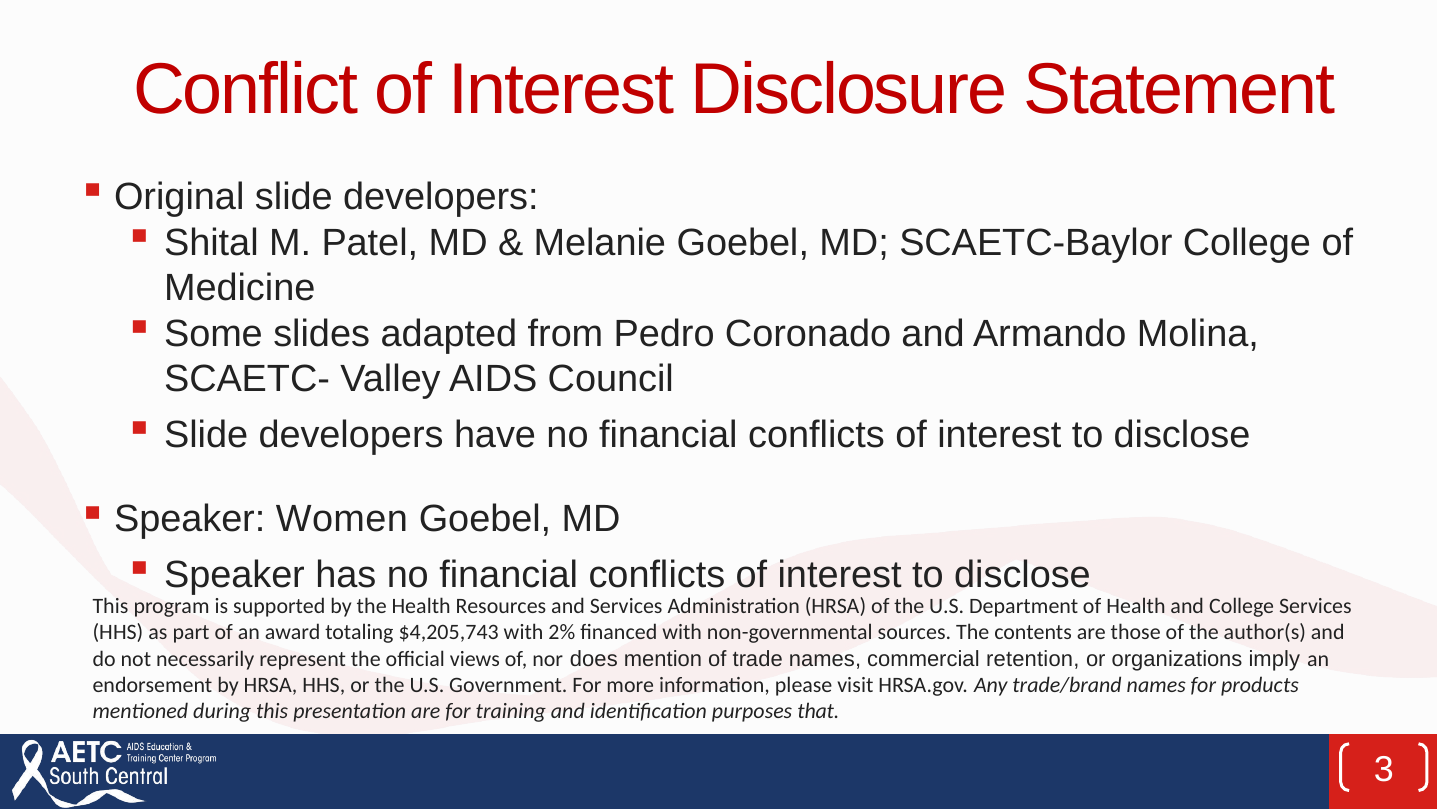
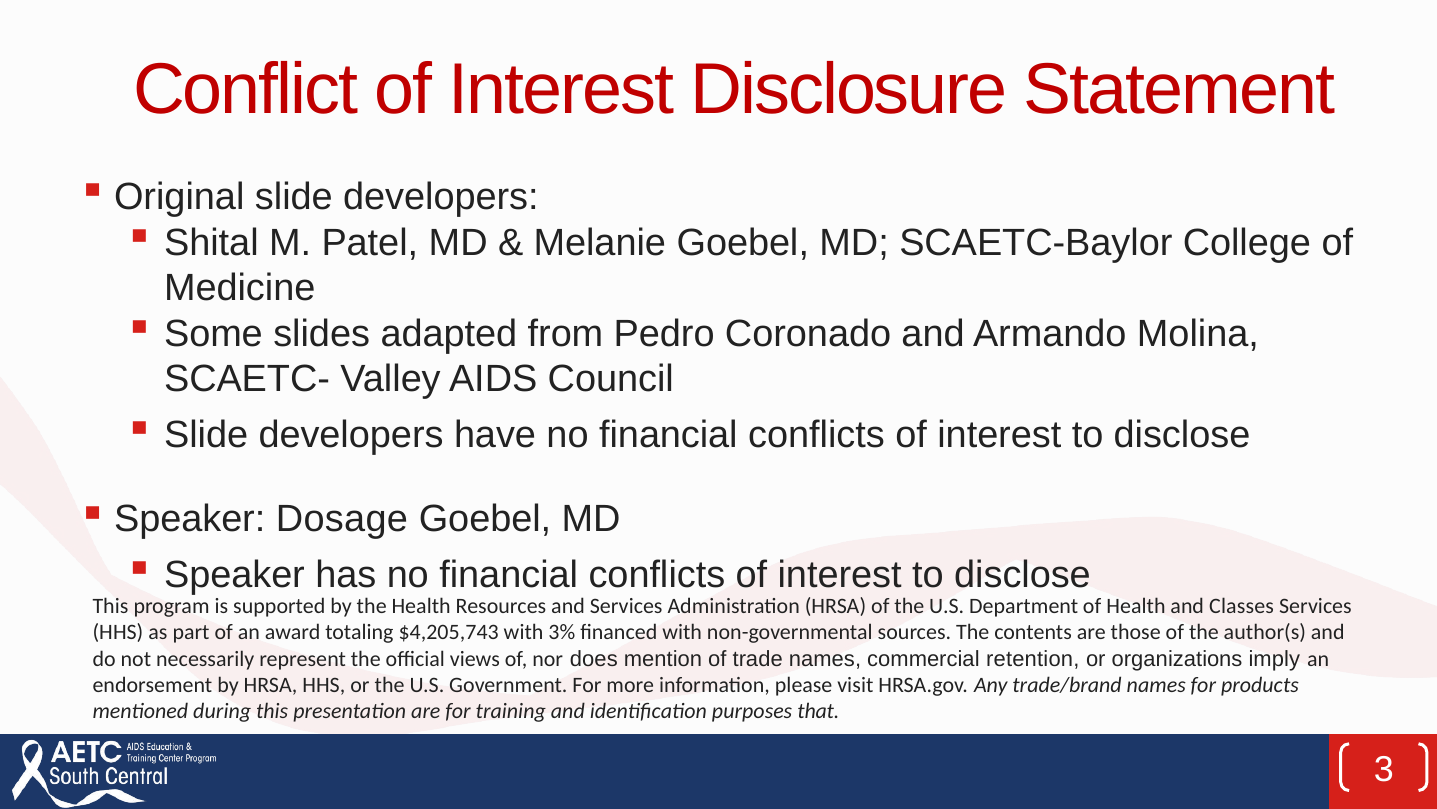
Women: Women -> Dosage (342, 519)
and College: College -> Classes (1242, 606)
2%: 2% -> 3% (562, 632)
